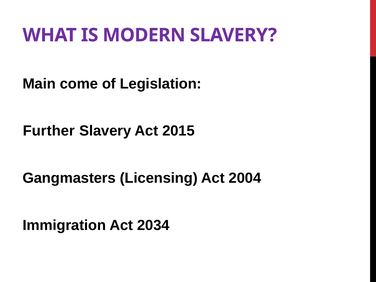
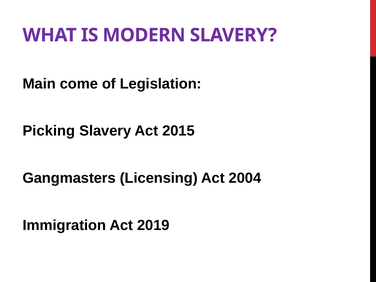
Further: Further -> Picking (49, 131)
2034: 2034 -> 2019 (153, 225)
